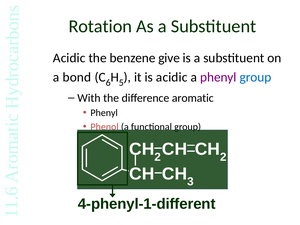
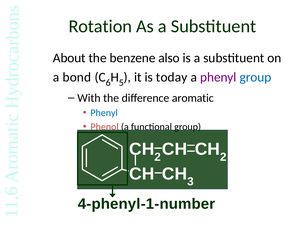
Acidic: Acidic -> About (69, 58)
give: give -> also (169, 58)
is acidic: acidic -> today (172, 77)
Phenyl colour: black -> blue (104, 113)
4-phenyl-1-different: 4-phenyl-1-different -> 4-phenyl-1-number (147, 204)
